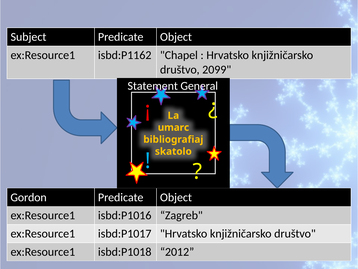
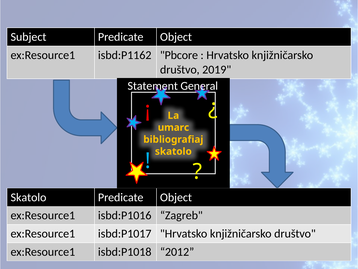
Chapel: Chapel -> Pbcore (179, 55)
2099: 2099 -> 2019 (217, 70)
Gordon: Gordon -> Skatolo (29, 197)
